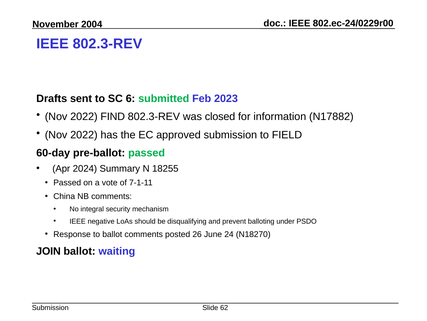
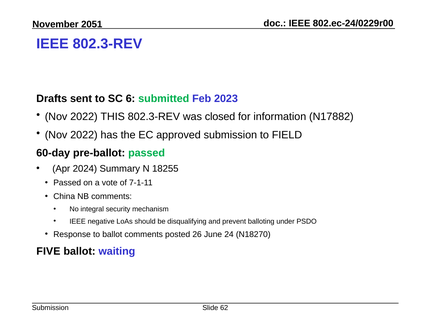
2004: 2004 -> 2051 (92, 24)
FIND: FIND -> THIS (113, 116)
JOIN: JOIN -> FIVE (48, 251)
